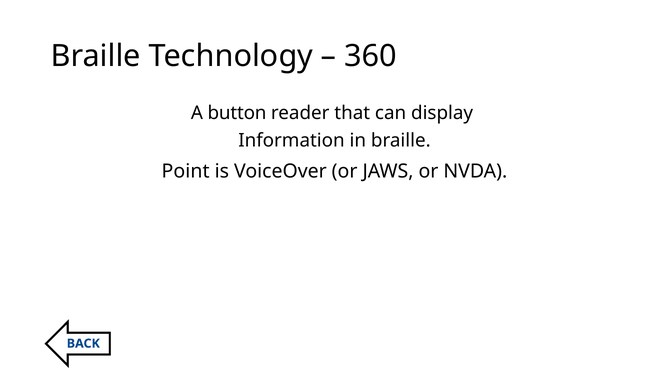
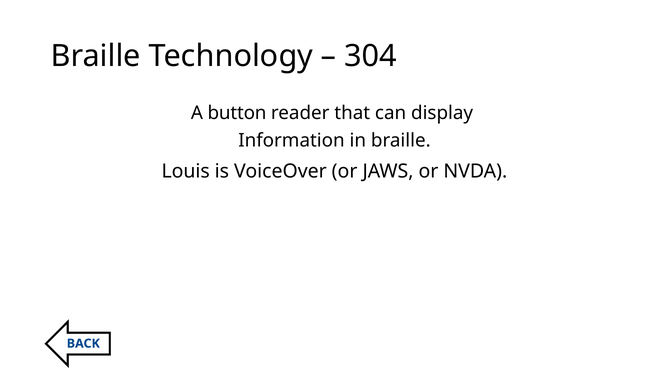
360: 360 -> 304 (371, 56)
Point: Point -> Louis (186, 171)
